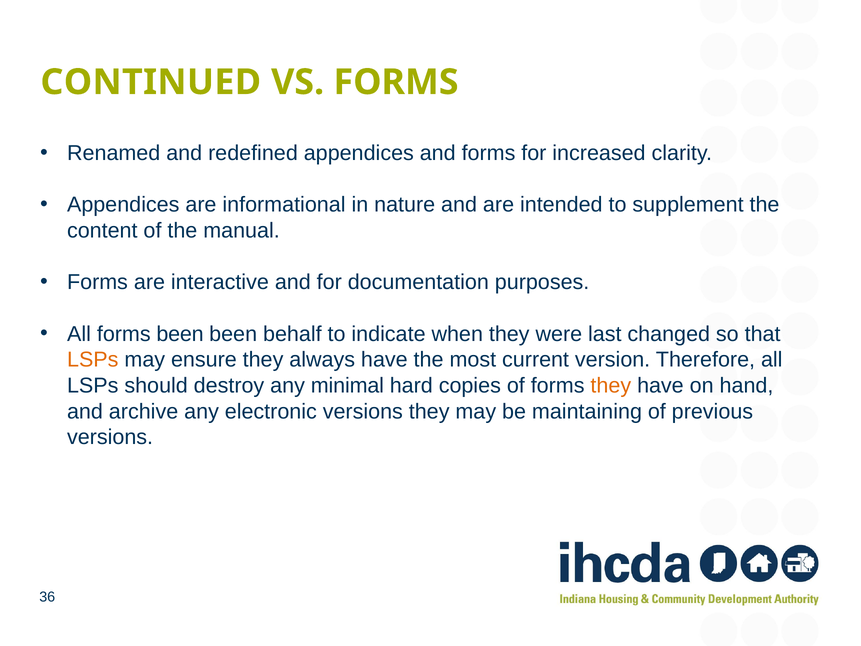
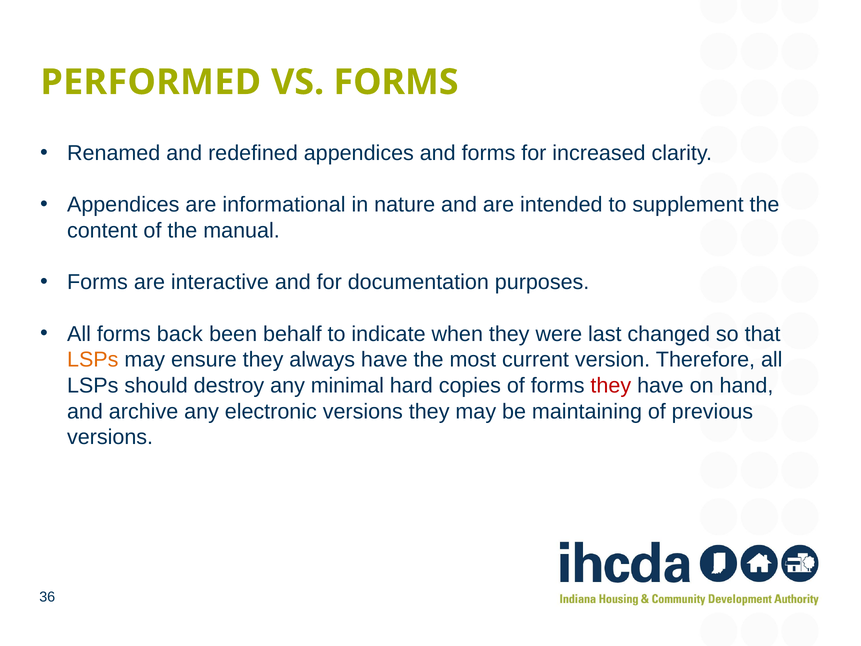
CONTINUED: CONTINUED -> PERFORMED (151, 82)
forms been: been -> back (180, 334)
they colour: orange -> red (611, 385)
